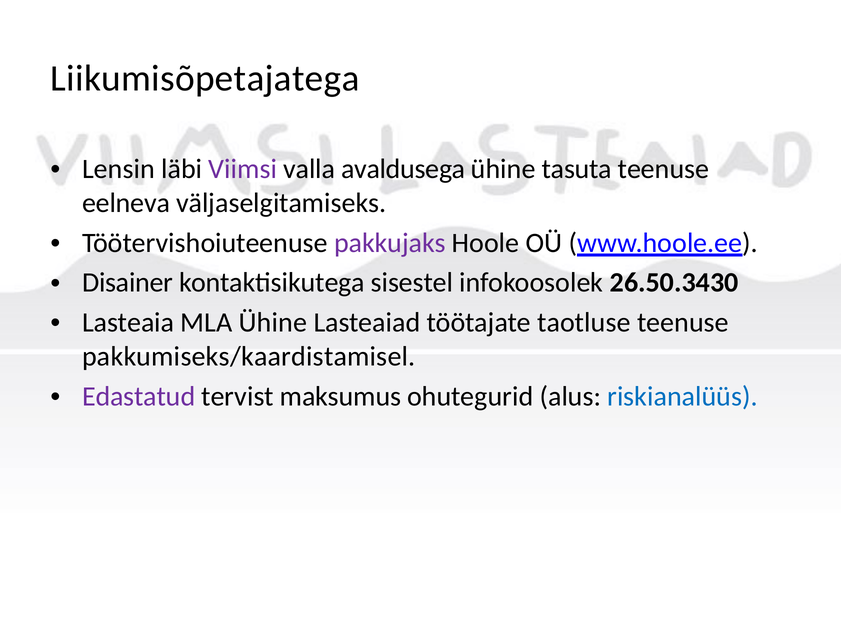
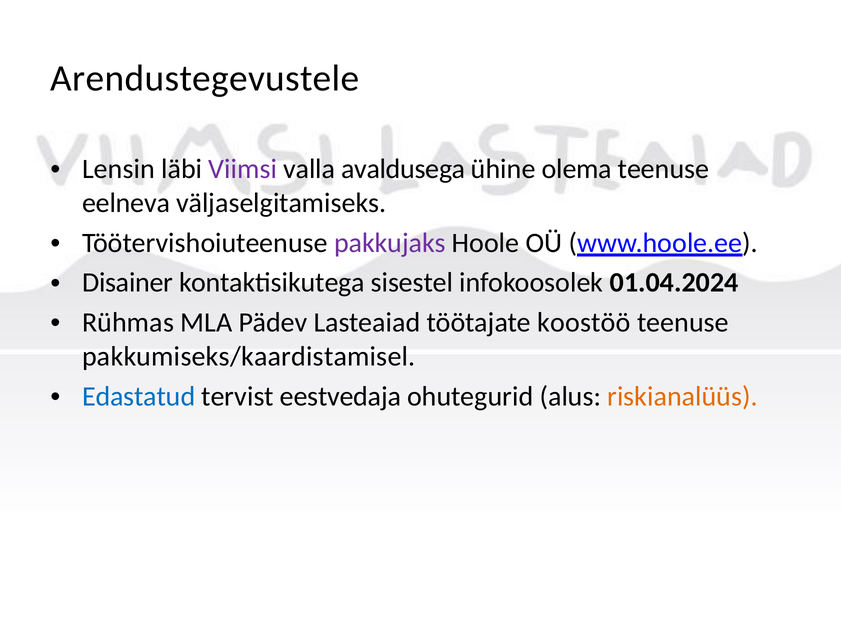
Liikumisõpetajatega: Liikumisõpetajatega -> Arendustegevustele (205, 78)
tasuta: tasuta -> olema (577, 169)
26.50.3430: 26.50.3430 -> 01.04.2024 (674, 283)
Lasteaia: Lasteaia -> Rühmas (128, 322)
MLA Ühine: Ühine -> Pädev (273, 322)
taotluse: taotluse -> koostöö (584, 322)
Edastatud colour: purple -> blue (139, 396)
maksumus: maksumus -> eestvedaja (340, 396)
riskianalüüs colour: blue -> orange (682, 396)
